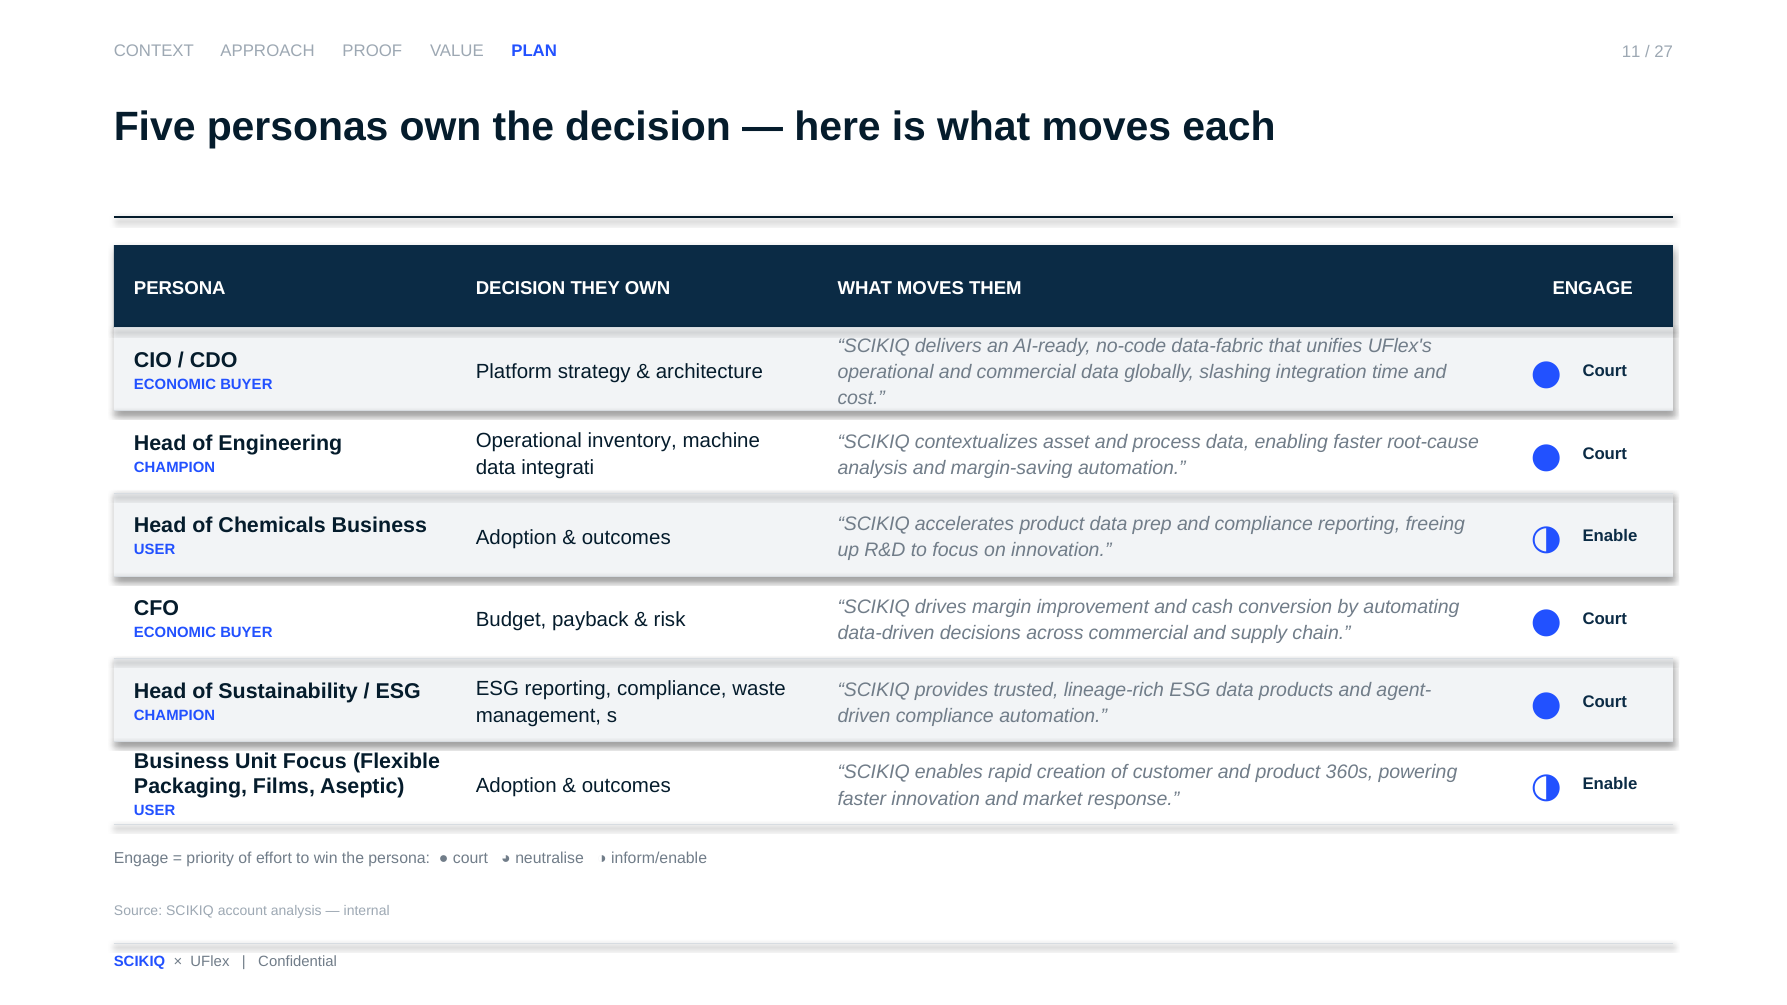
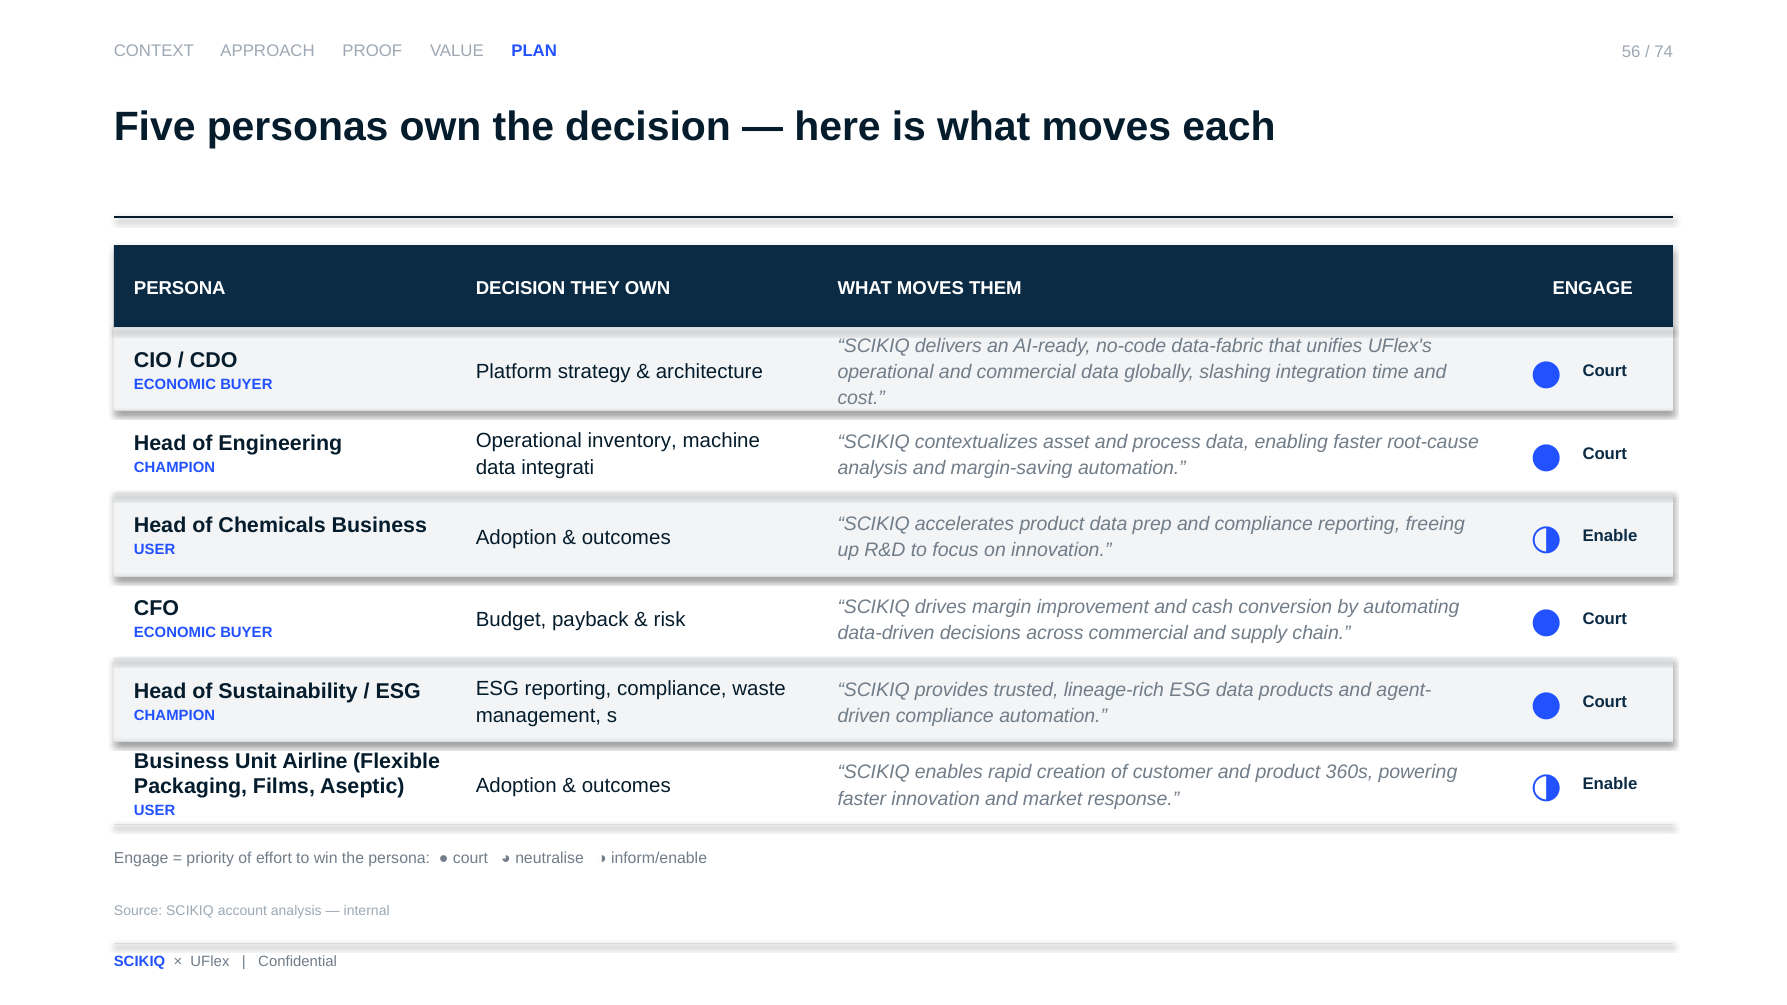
11: 11 -> 56 (1631, 52)
27: 27 -> 74 (1664, 52)
Unit Focus: Focus -> Airline (315, 761)
